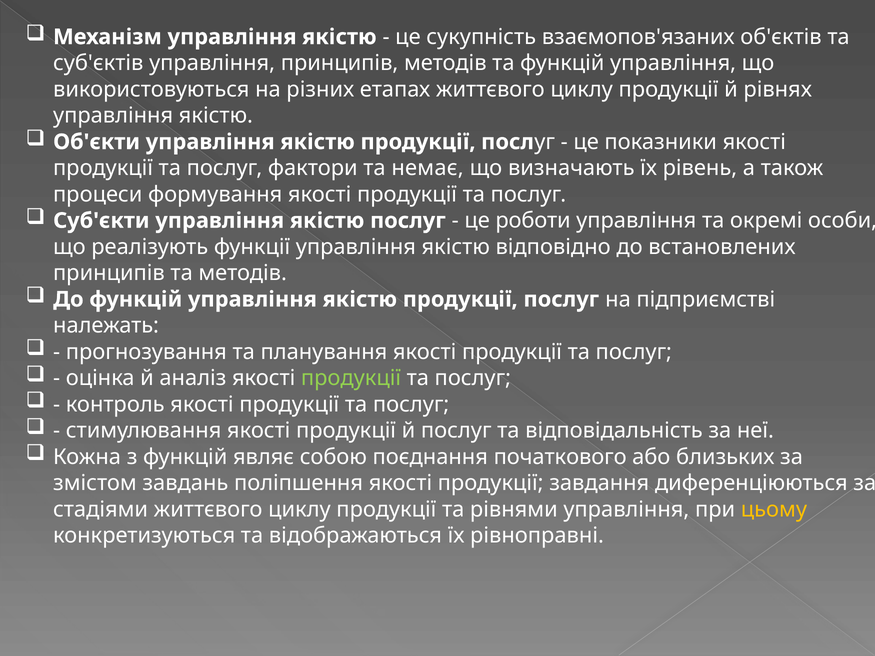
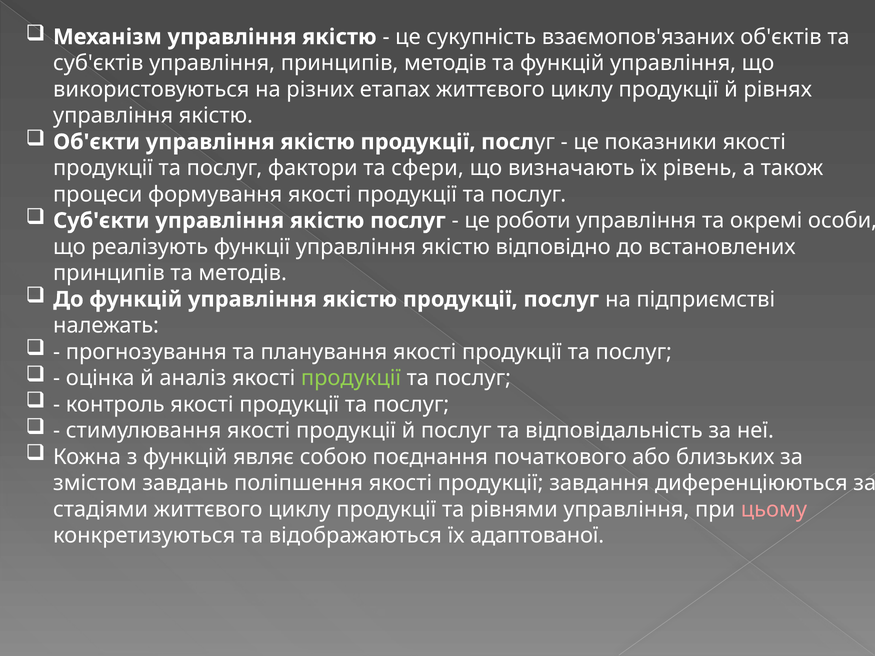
немає: немає -> сфери (428, 168)
цьому colour: yellow -> pink (774, 509)
рівноправні: рівноправні -> адаптованої (537, 536)
